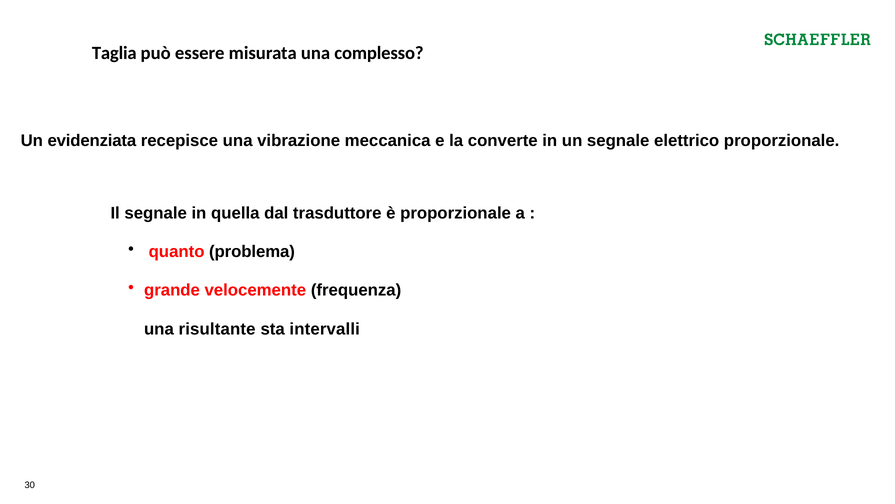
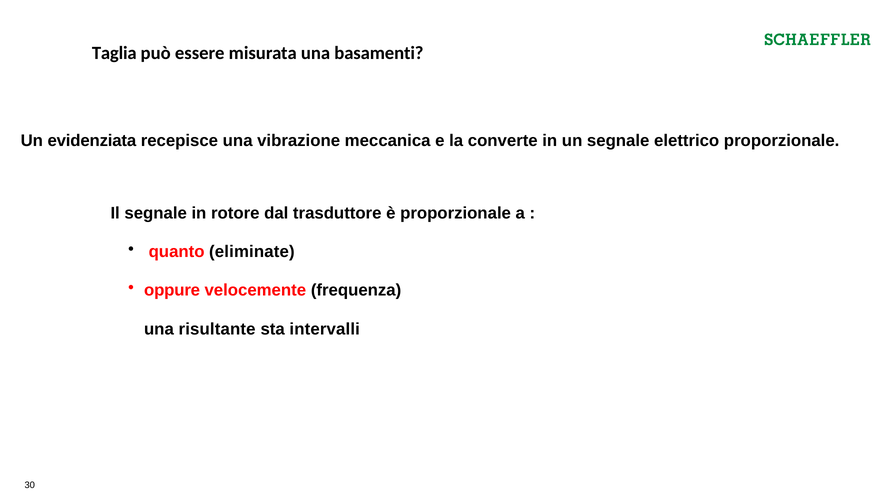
complesso: complesso -> basamenti (379, 53)
quella: quella -> rotore (235, 213)
problema: problema -> eliminate (252, 251)
grande: grande -> oppure (172, 290)
